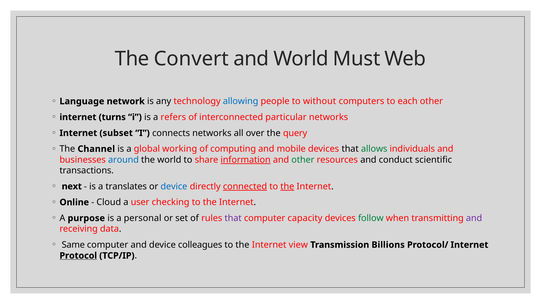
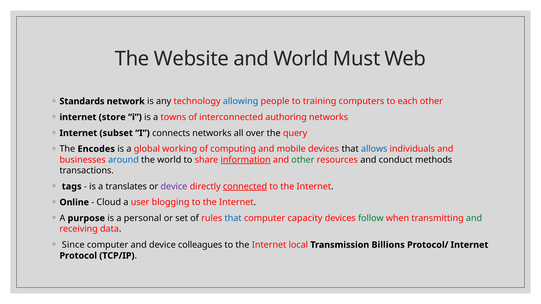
Convert: Convert -> Website (191, 59)
Language: Language -> Standards (82, 101)
without: without -> training (320, 101)
turns: turns -> store (112, 117)
refers: refers -> towns (173, 117)
particular: particular -> authoring (286, 117)
Channel: Channel -> Encodes (96, 149)
allows colour: green -> blue (374, 149)
scientific: scientific -> methods (434, 160)
next: next -> tags (72, 187)
device colour: blue -> purple (174, 187)
the underline: present -> none (287, 187)
checking: checking -> blogging (171, 202)
that colour: purple -> blue (233, 218)
and colour: purple -> green (474, 218)
Same: Same -> Since (73, 245)
view: view -> local (298, 245)
Protocol underline: present -> none (78, 256)
